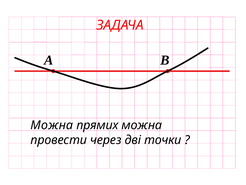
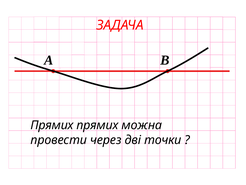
Можна: Можна -> Прямих (52, 125)
